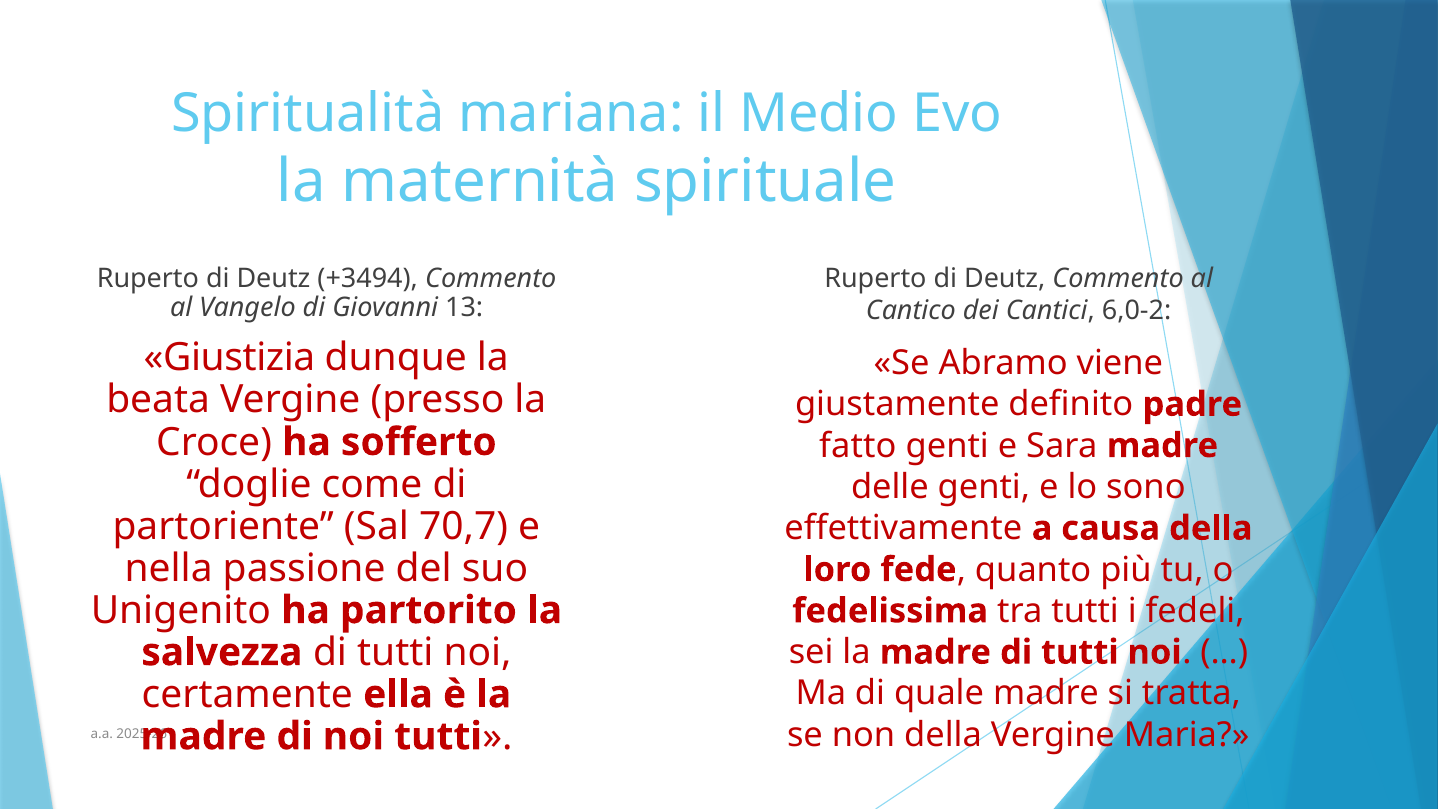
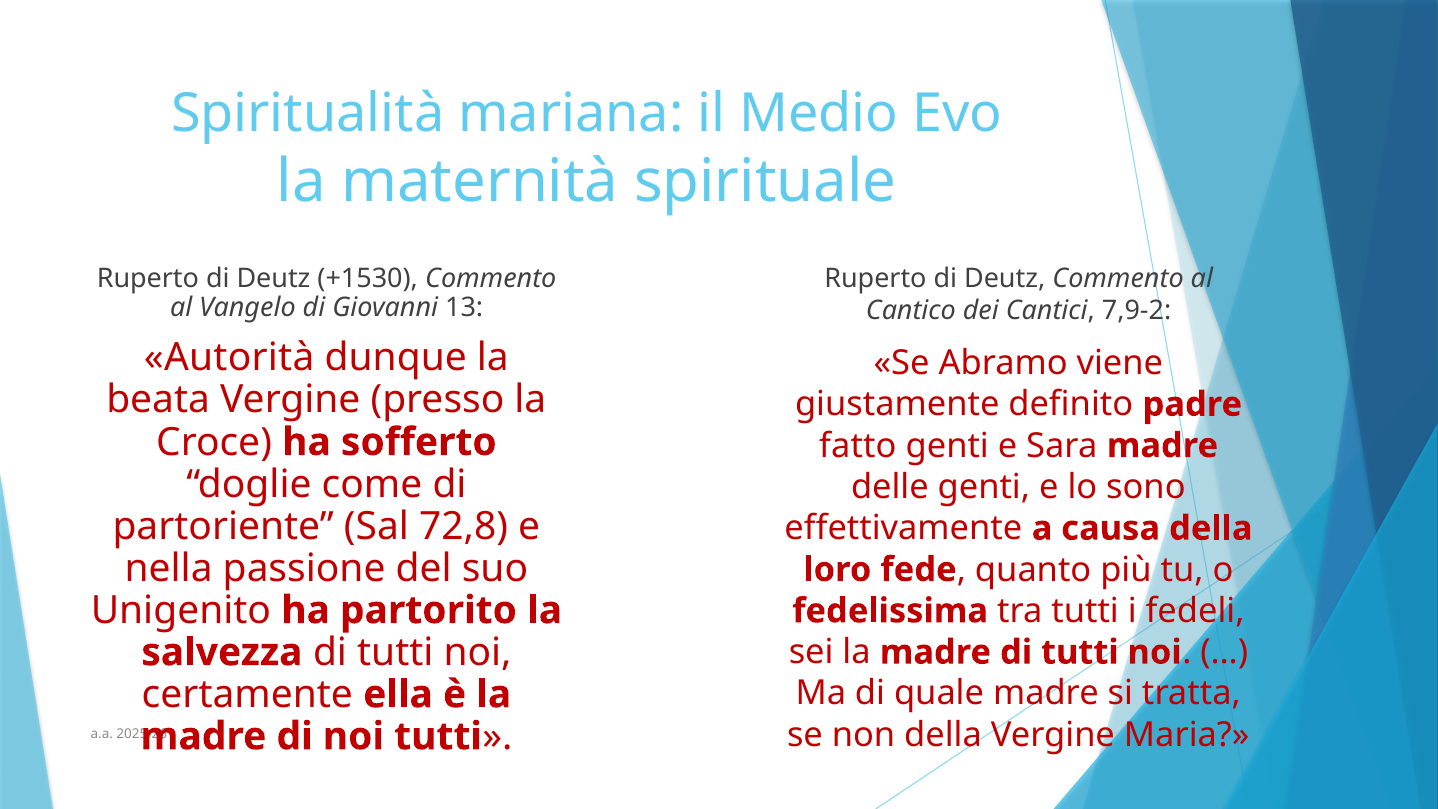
+3494: +3494 -> +1530 (368, 278)
6,0-2: 6,0-2 -> 7,9-2 (1137, 311)
Giustizia: Giustizia -> Autorità (229, 358)
70,7: 70,7 -> 72,8 (464, 526)
